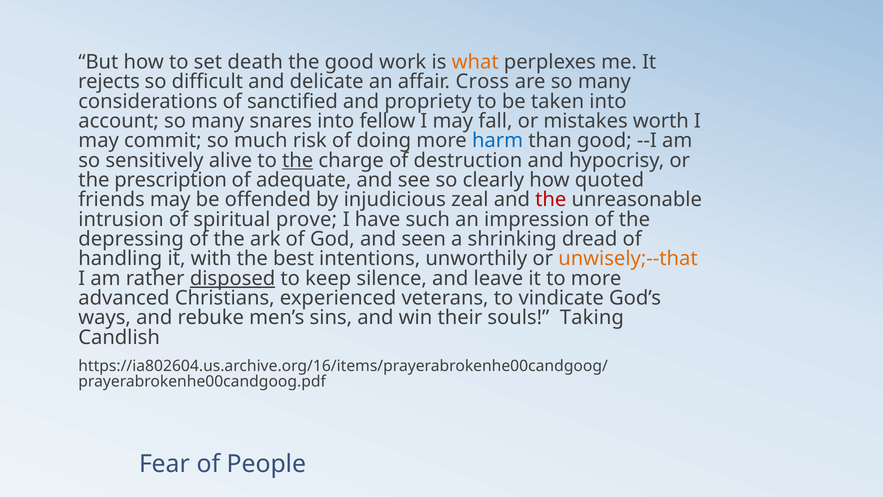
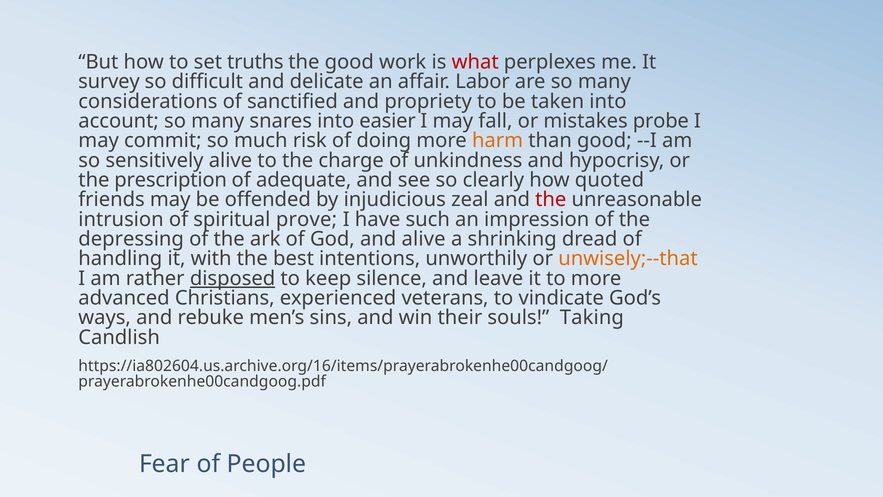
death: death -> truths (255, 62)
what colour: orange -> red (475, 62)
rejects: rejects -> survey (109, 82)
Cross: Cross -> Labor (483, 82)
fellow: fellow -> easier (388, 121)
worth: worth -> probe (661, 121)
harm colour: blue -> orange (498, 141)
the underline: present -> none (298, 160)
destruction: destruction -> unkindness (468, 160)
and seen: seen -> alive (424, 239)
